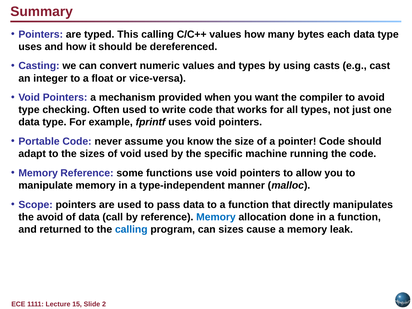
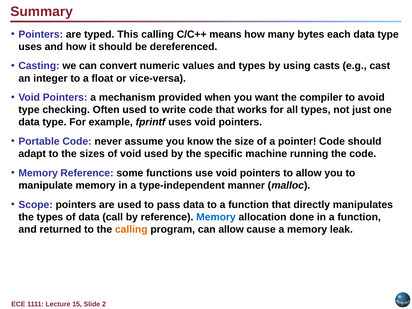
C/C++ values: values -> means (225, 34)
the avoid: avoid -> types (50, 217)
calling colour: blue -> orange (131, 229)
can sizes: sizes -> allow (231, 229)
